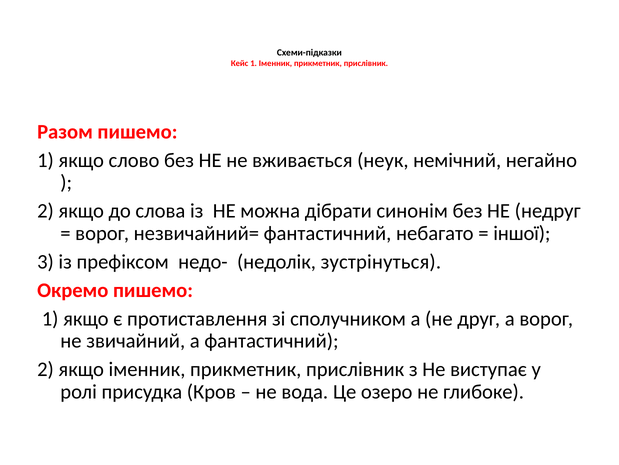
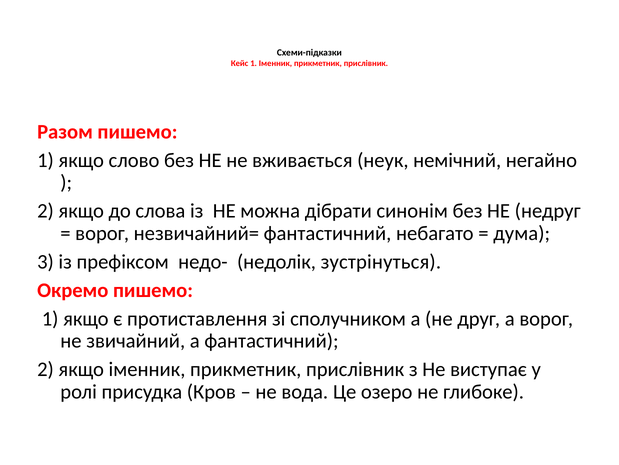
іншої: іншої -> дума (522, 233)
